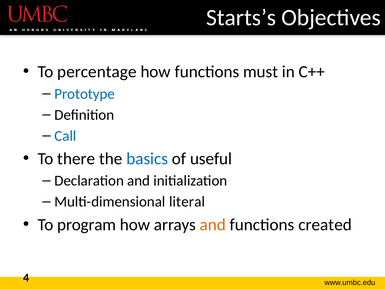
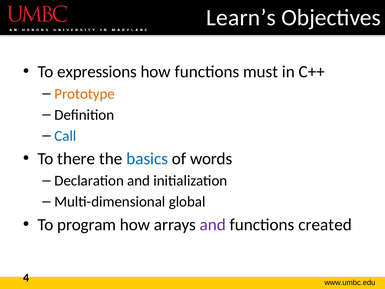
Starts’s: Starts’s -> Learn’s (241, 18)
percentage: percentage -> expressions (97, 72)
Prototype colour: blue -> orange (85, 94)
useful: useful -> words (211, 159)
literal: literal -> global (187, 202)
and colour: orange -> purple (213, 224)
